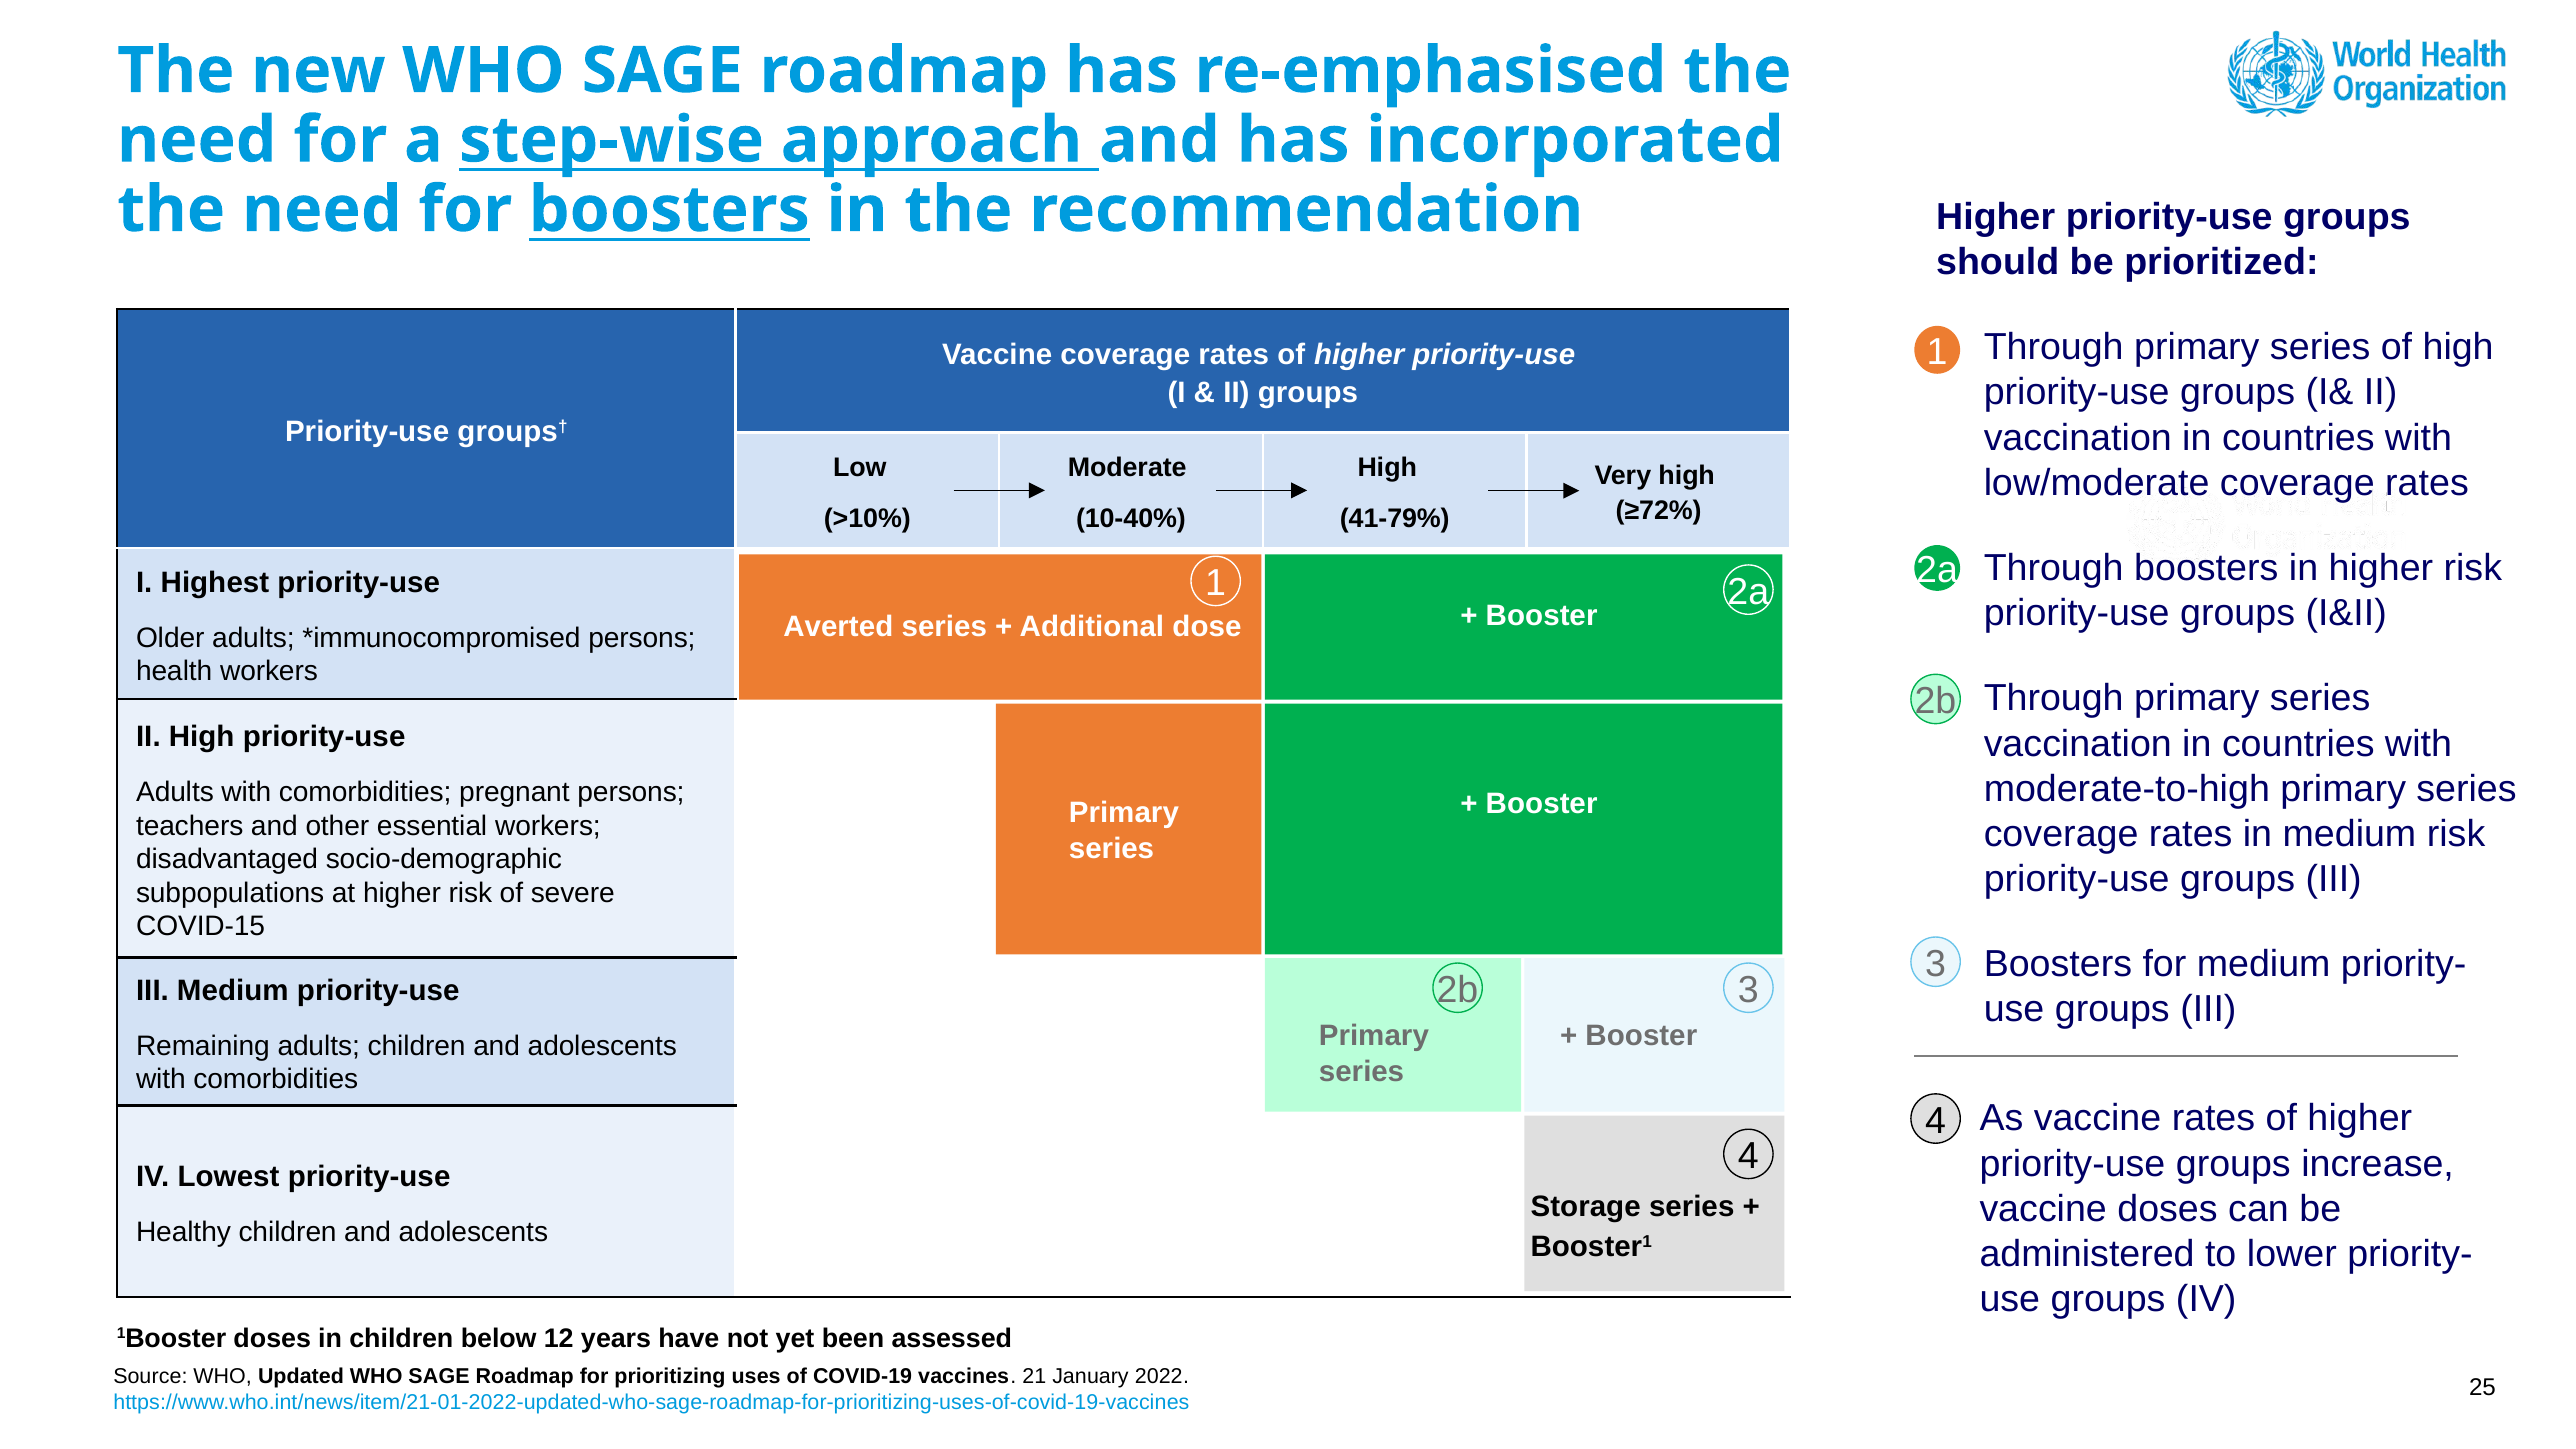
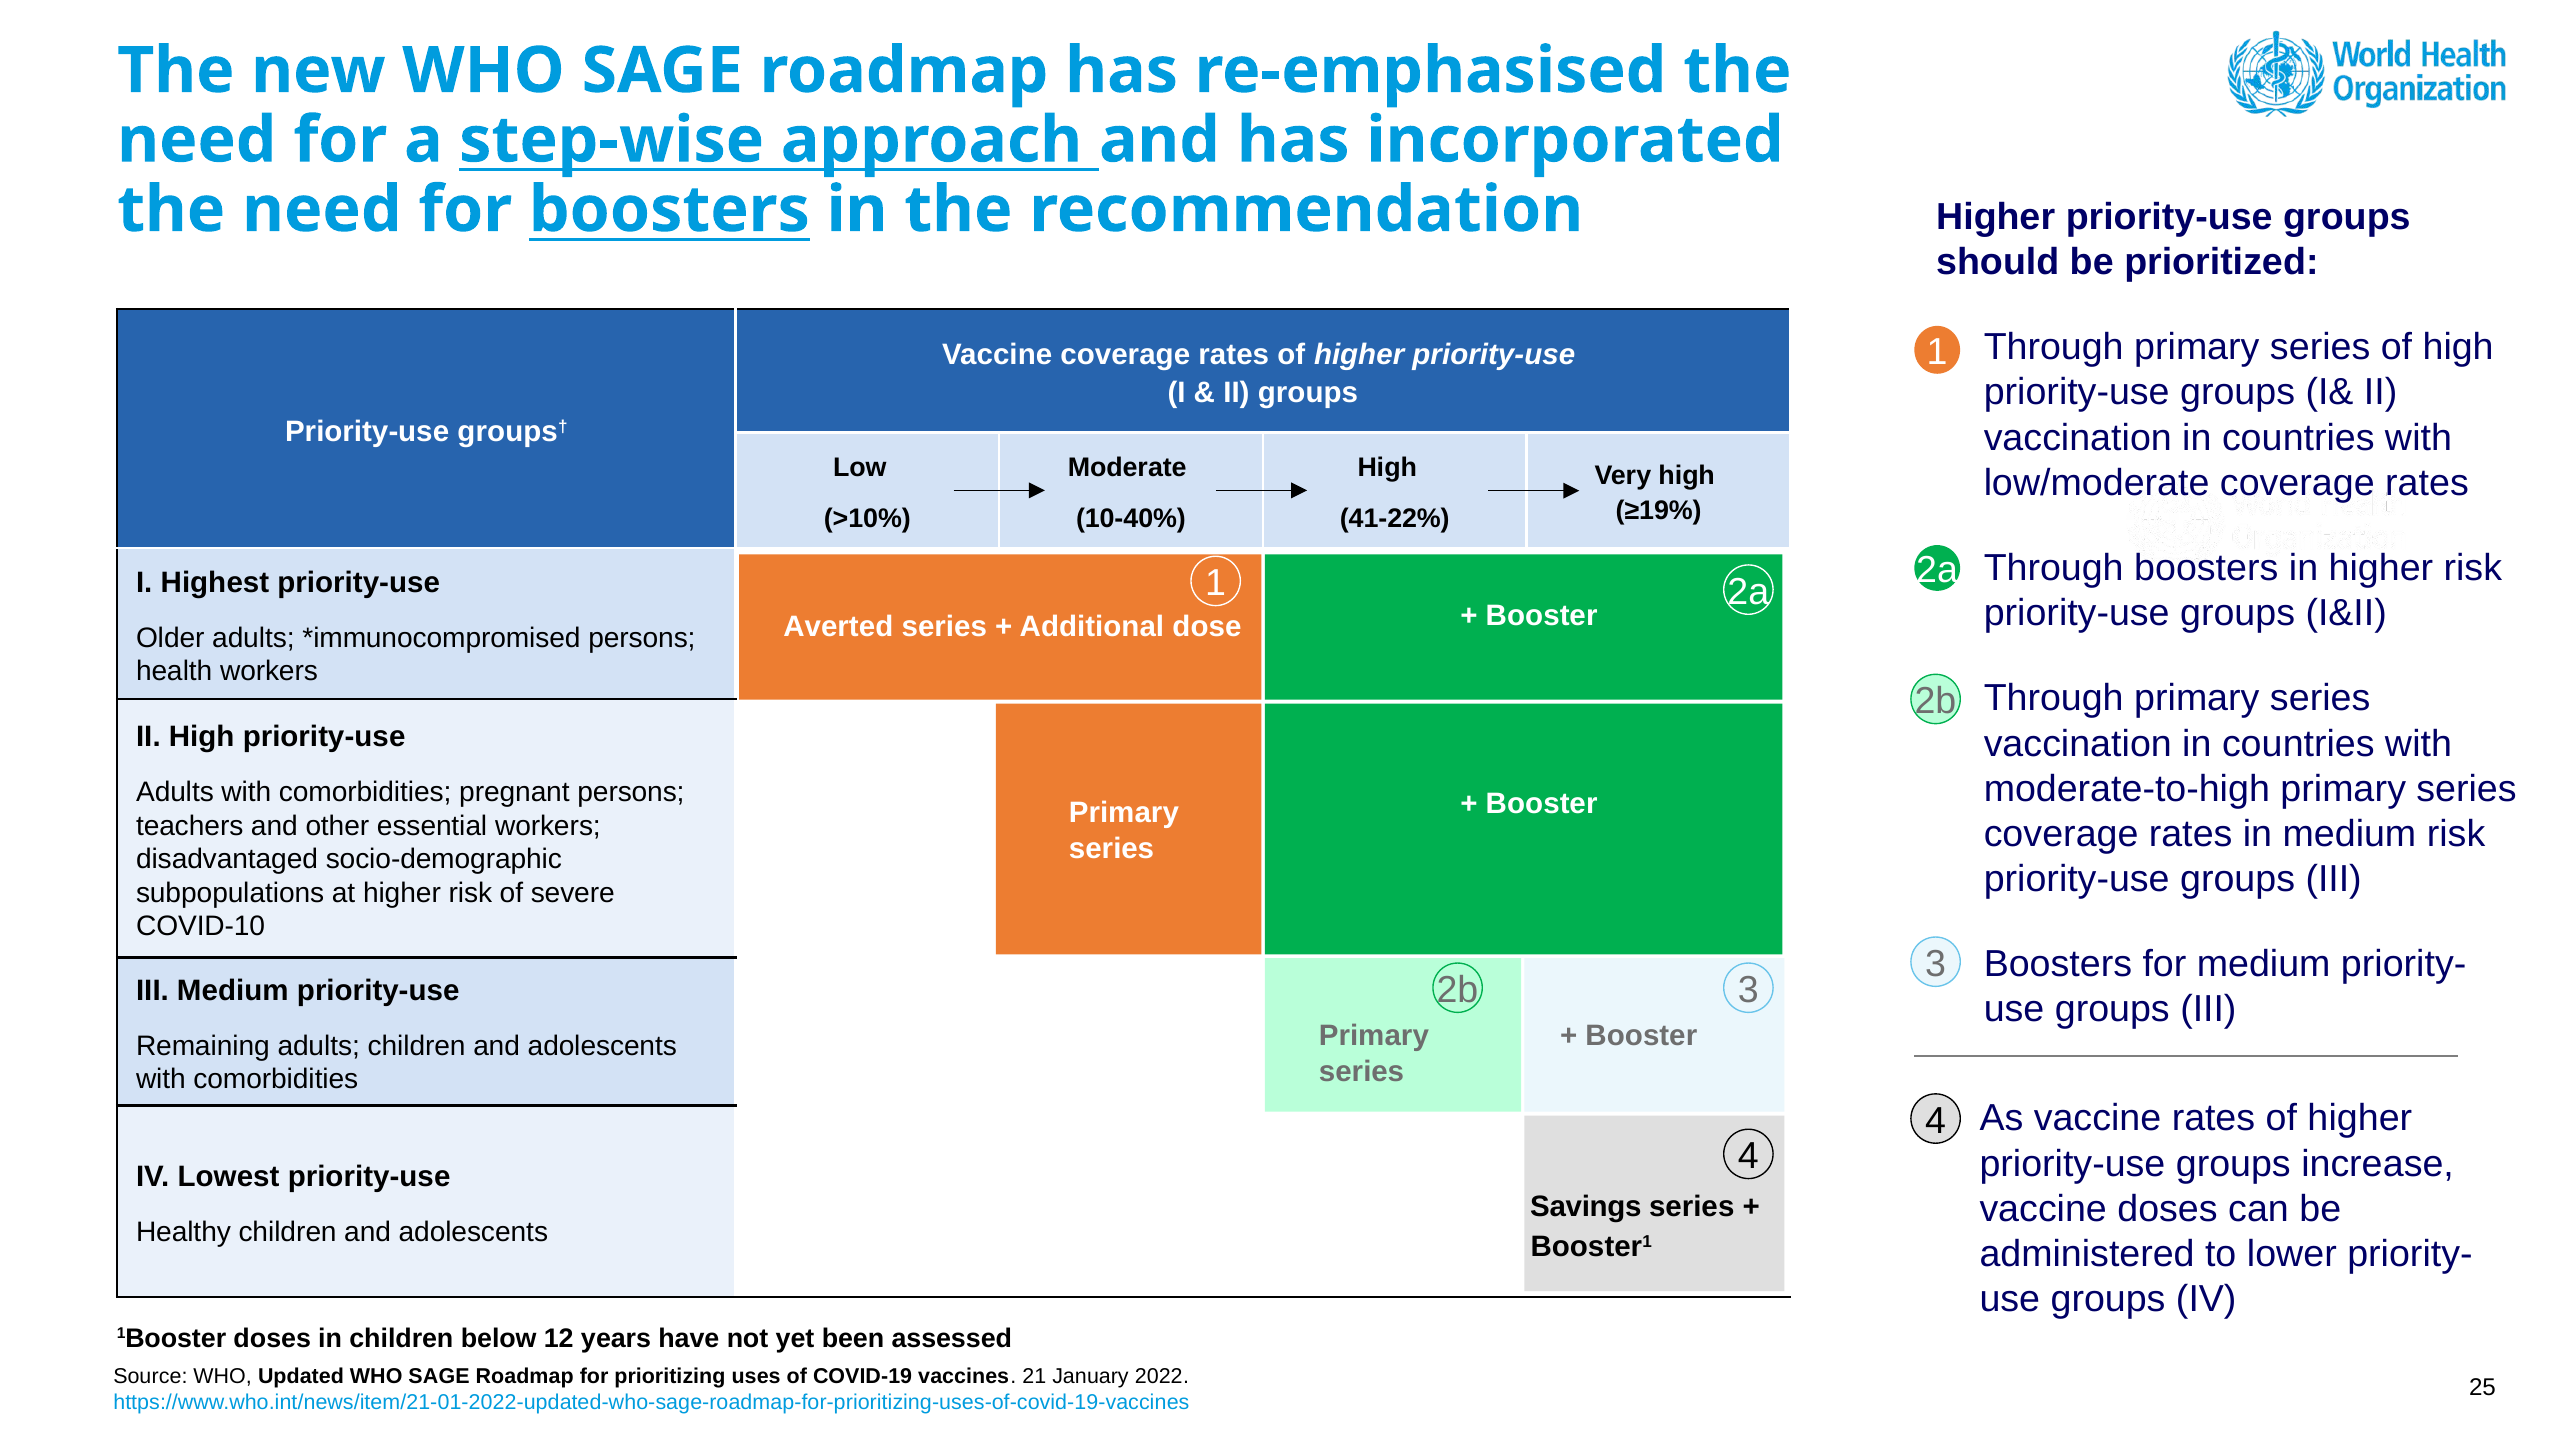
≥72%: ≥72% -> ≥19% (1659, 510)
41-79%: 41-79% -> 41-22% (1395, 518)
COVID-15: COVID-15 -> COVID-10 (201, 926)
Storage: Storage -> Savings (1586, 1206)
